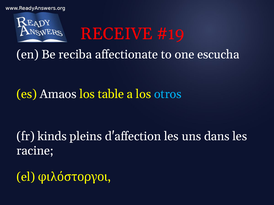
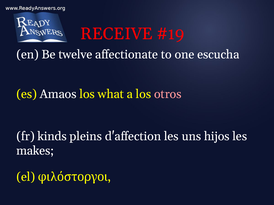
reciba: reciba -> twelve (75, 55)
table: table -> what (111, 94)
otros colour: light blue -> pink (168, 94)
dans: dans -> hijos (217, 137)
racine: racine -> makes (35, 151)
